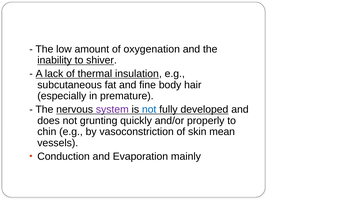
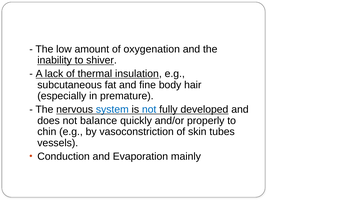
system colour: purple -> blue (112, 110)
grunting: grunting -> balance (99, 121)
mean: mean -> tubes (222, 132)
